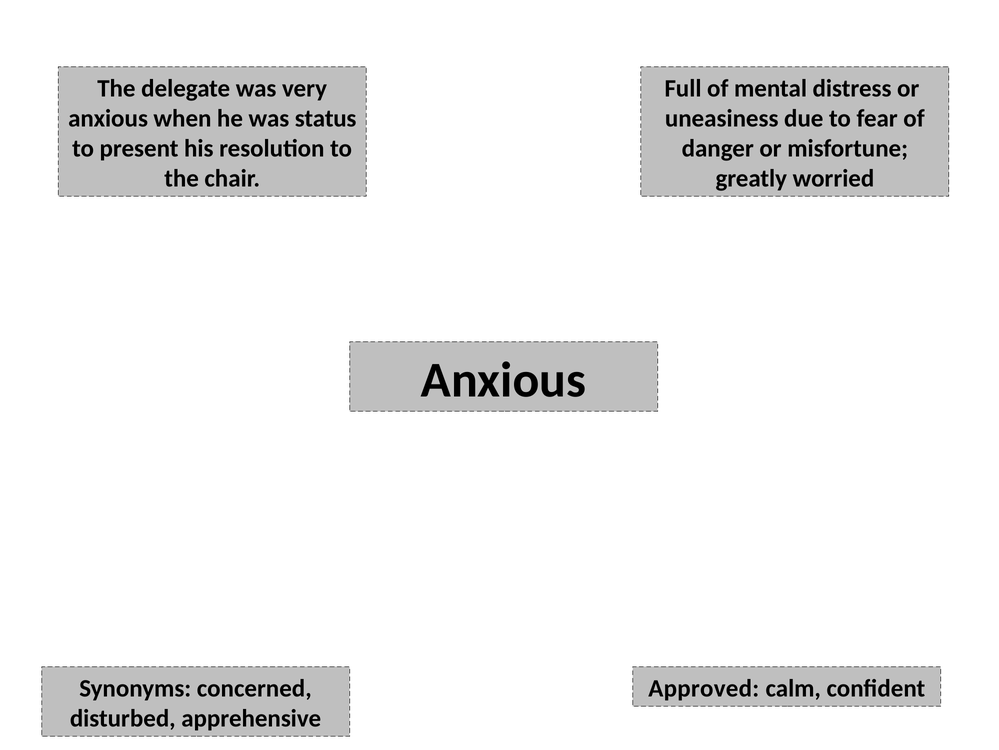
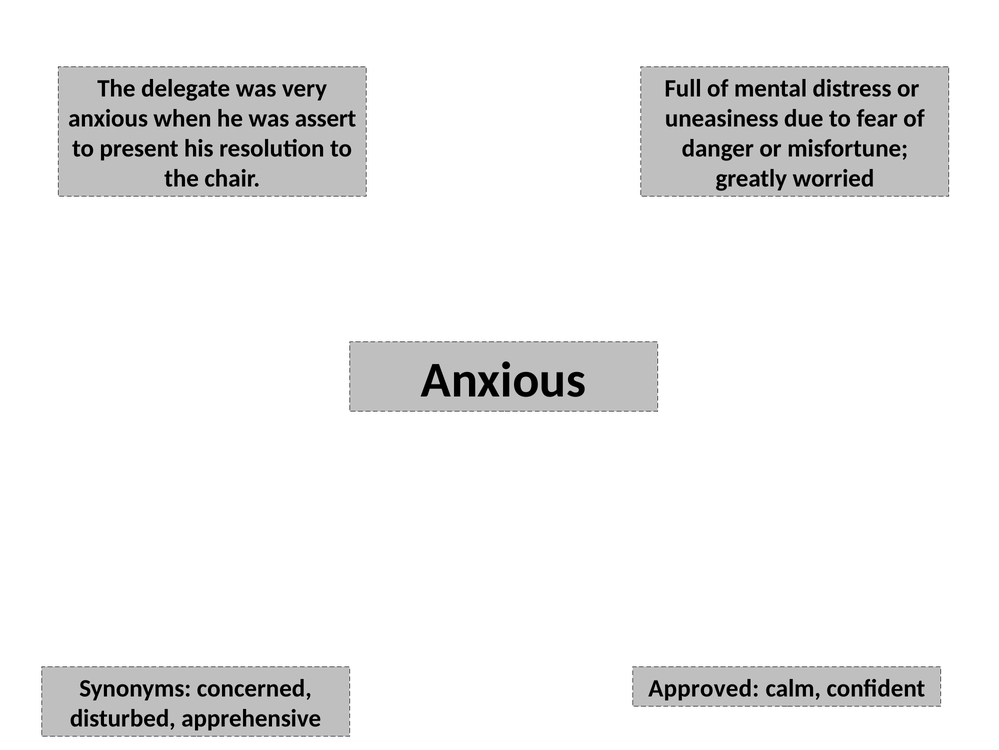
status: status -> assert (326, 118)
